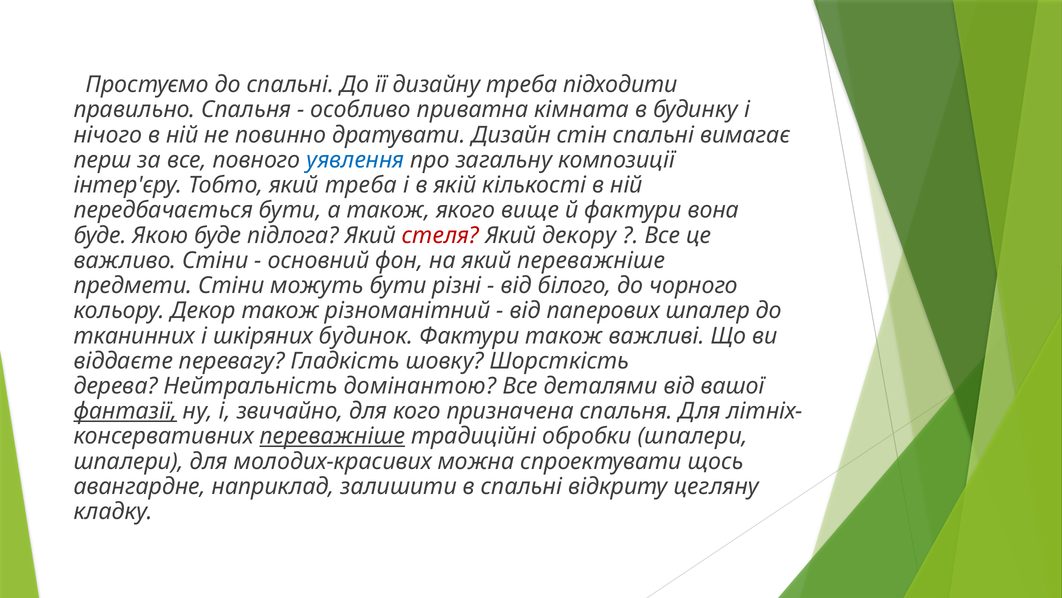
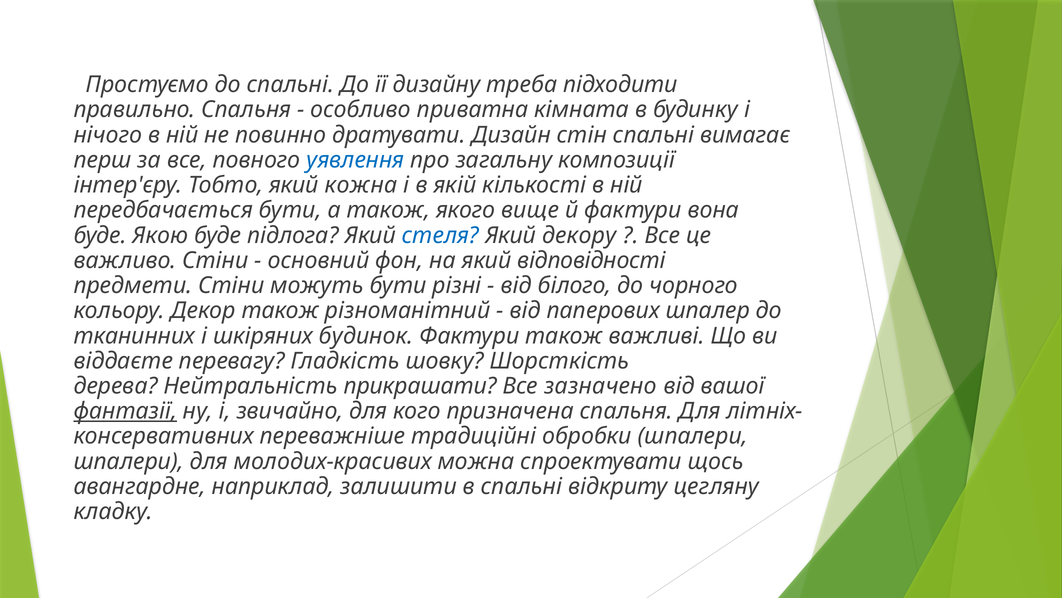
який треба: треба -> кожна (361, 185)
стеля colour: red -> blue (440, 235)
який переважніше: переважніше -> відповідності (591, 260)
домінантою: домінантою -> прикрашати (420, 386)
деталями: деталями -> зазначено (601, 386)
переважніше underline: present -> none (332, 436)
